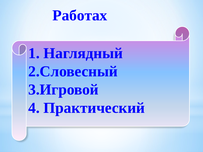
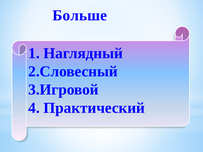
Работах: Работах -> Больше (80, 15)
